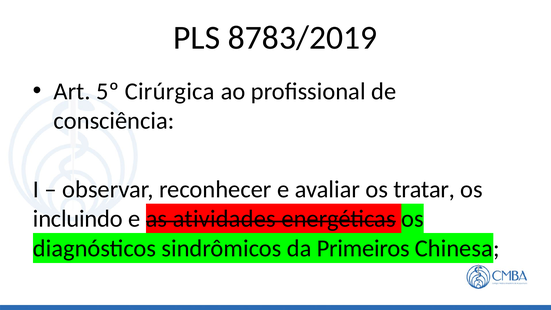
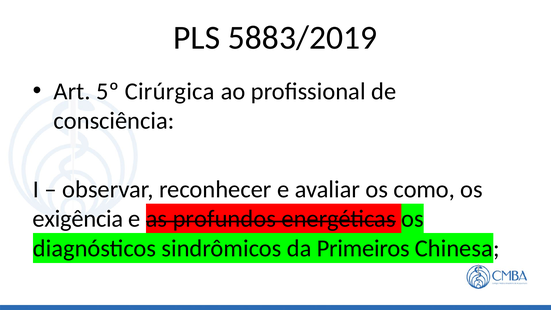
8783/2019: 8783/2019 -> 5883/2019 (303, 38)
tratar: tratar -> como (424, 189)
incluindo: incluindo -> exigência (78, 219)
atividades: atividades -> profundos (224, 219)
